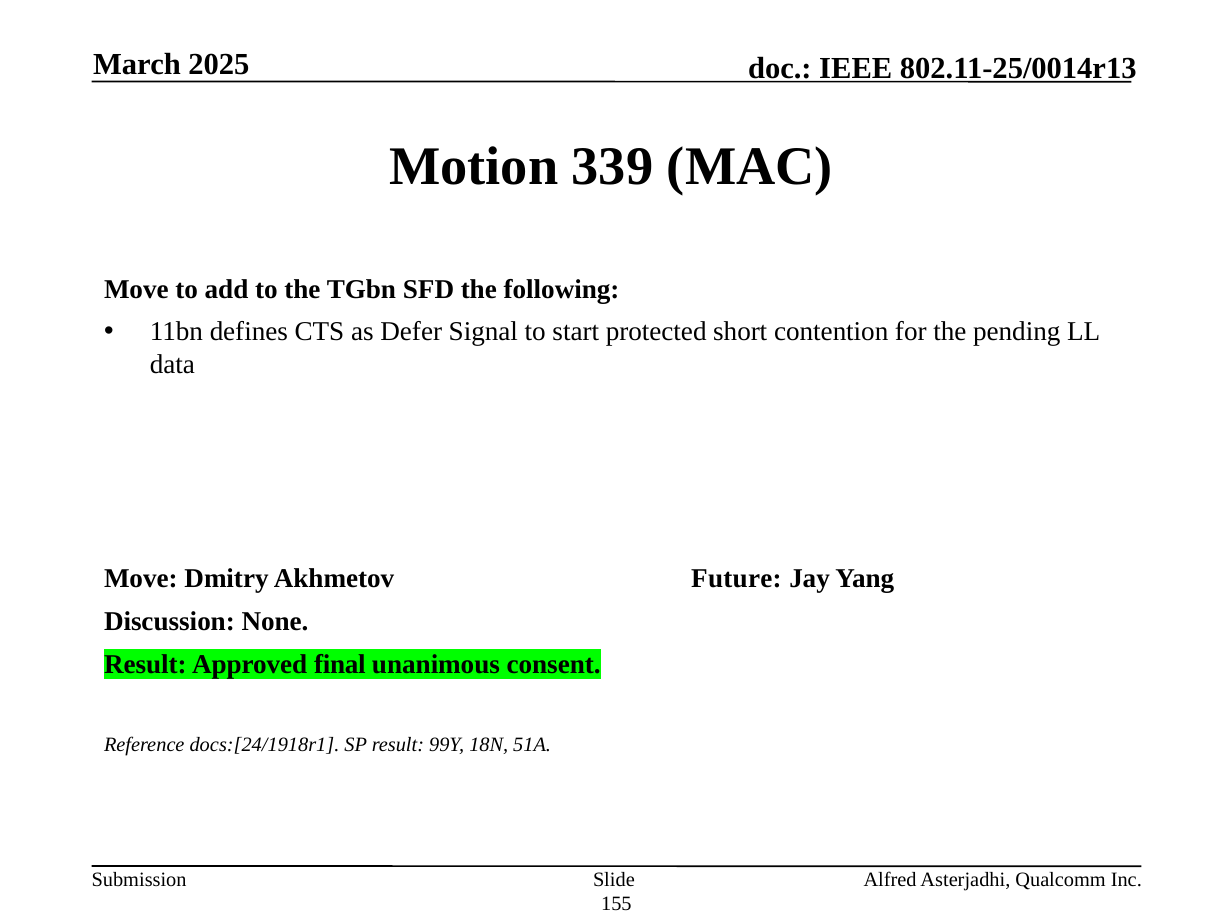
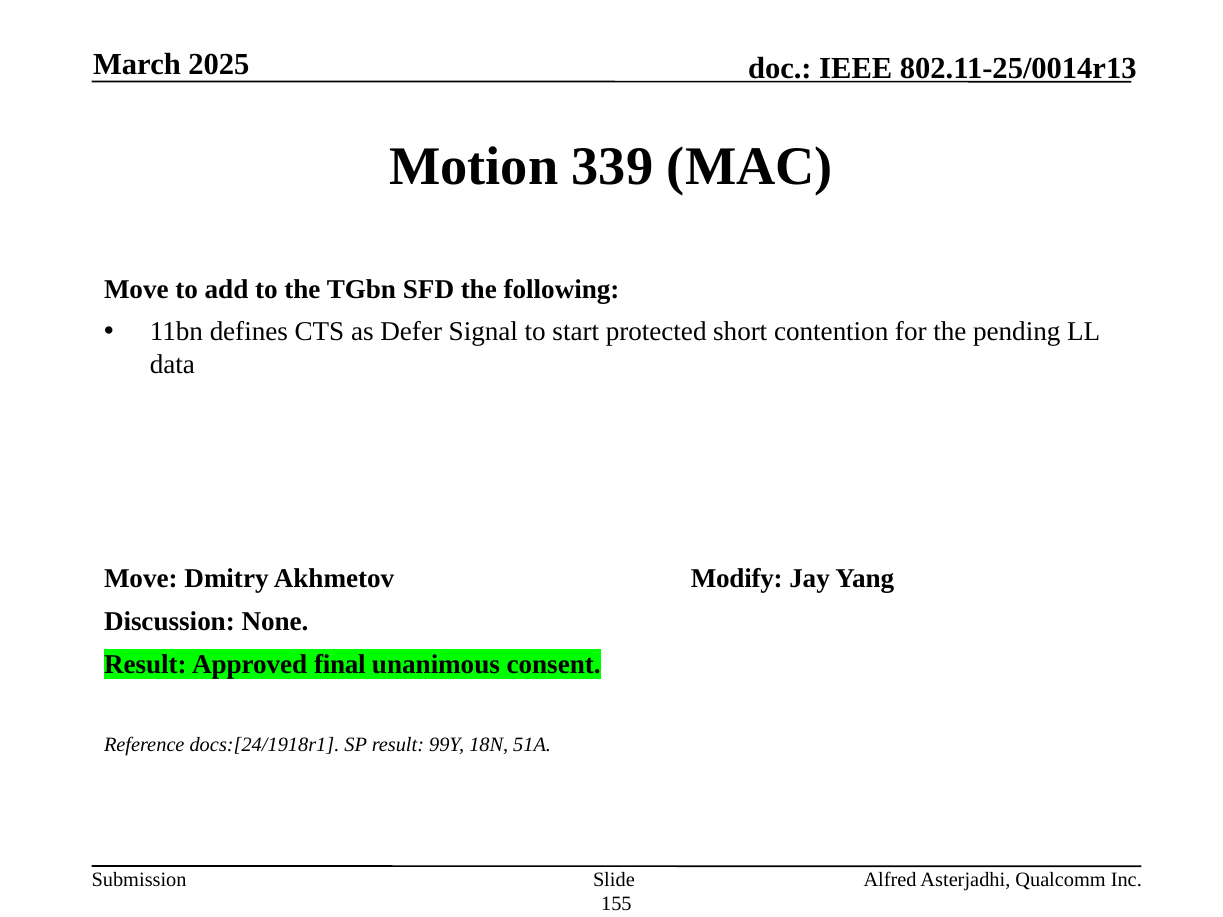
Future: Future -> Modify (737, 579)
